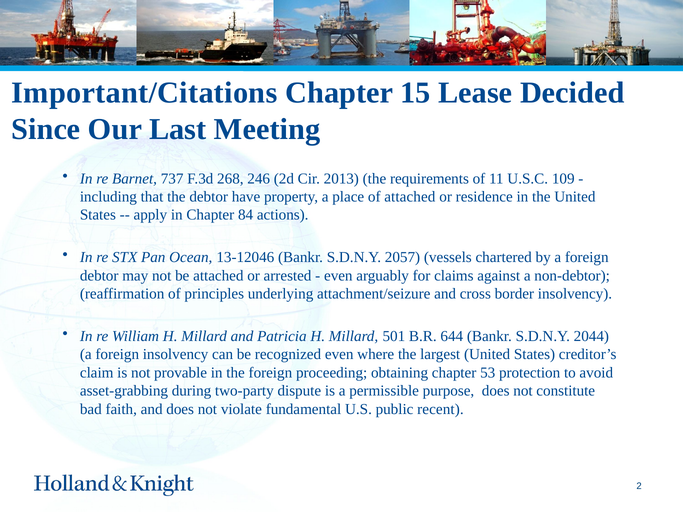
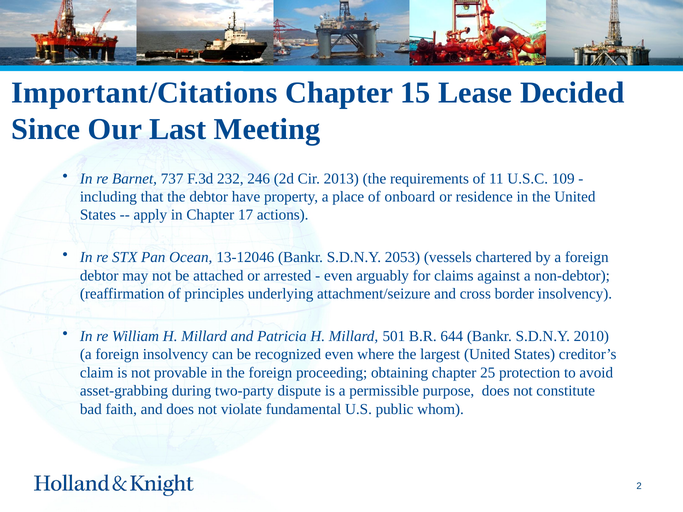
268: 268 -> 232 (230, 179)
of attached: attached -> onboard (410, 197)
84: 84 -> 17 (246, 215)
2057: 2057 -> 2053 (402, 258)
2044: 2044 -> 2010 (591, 336)
53: 53 -> 25 (488, 373)
recent: recent -> whom (441, 409)
